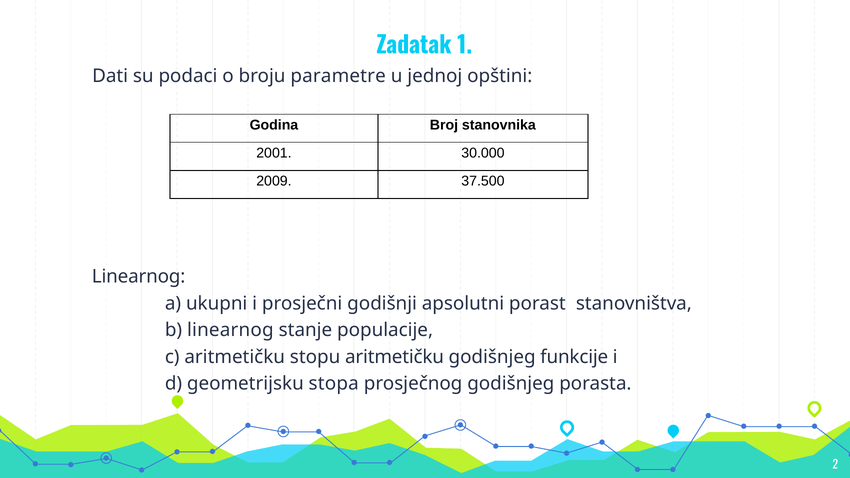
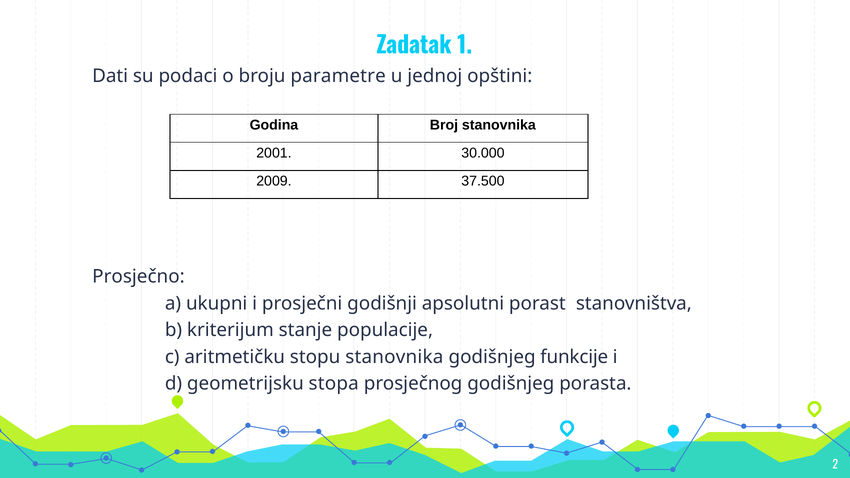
Linearnog: Linearnog -> Prosječno (138, 277)
b linearnog: linearnog -> kriterijum (230, 330)
stopu aritmetičku: aritmetičku -> stanovnika (394, 357)
